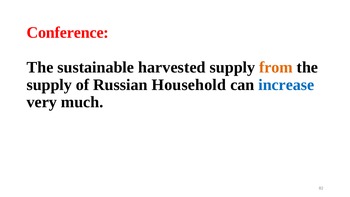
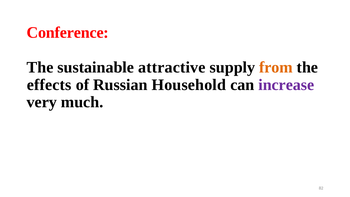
harvested: harvested -> attractive (172, 67)
supply: supply -> effects (49, 85)
increase colour: blue -> purple (286, 85)
